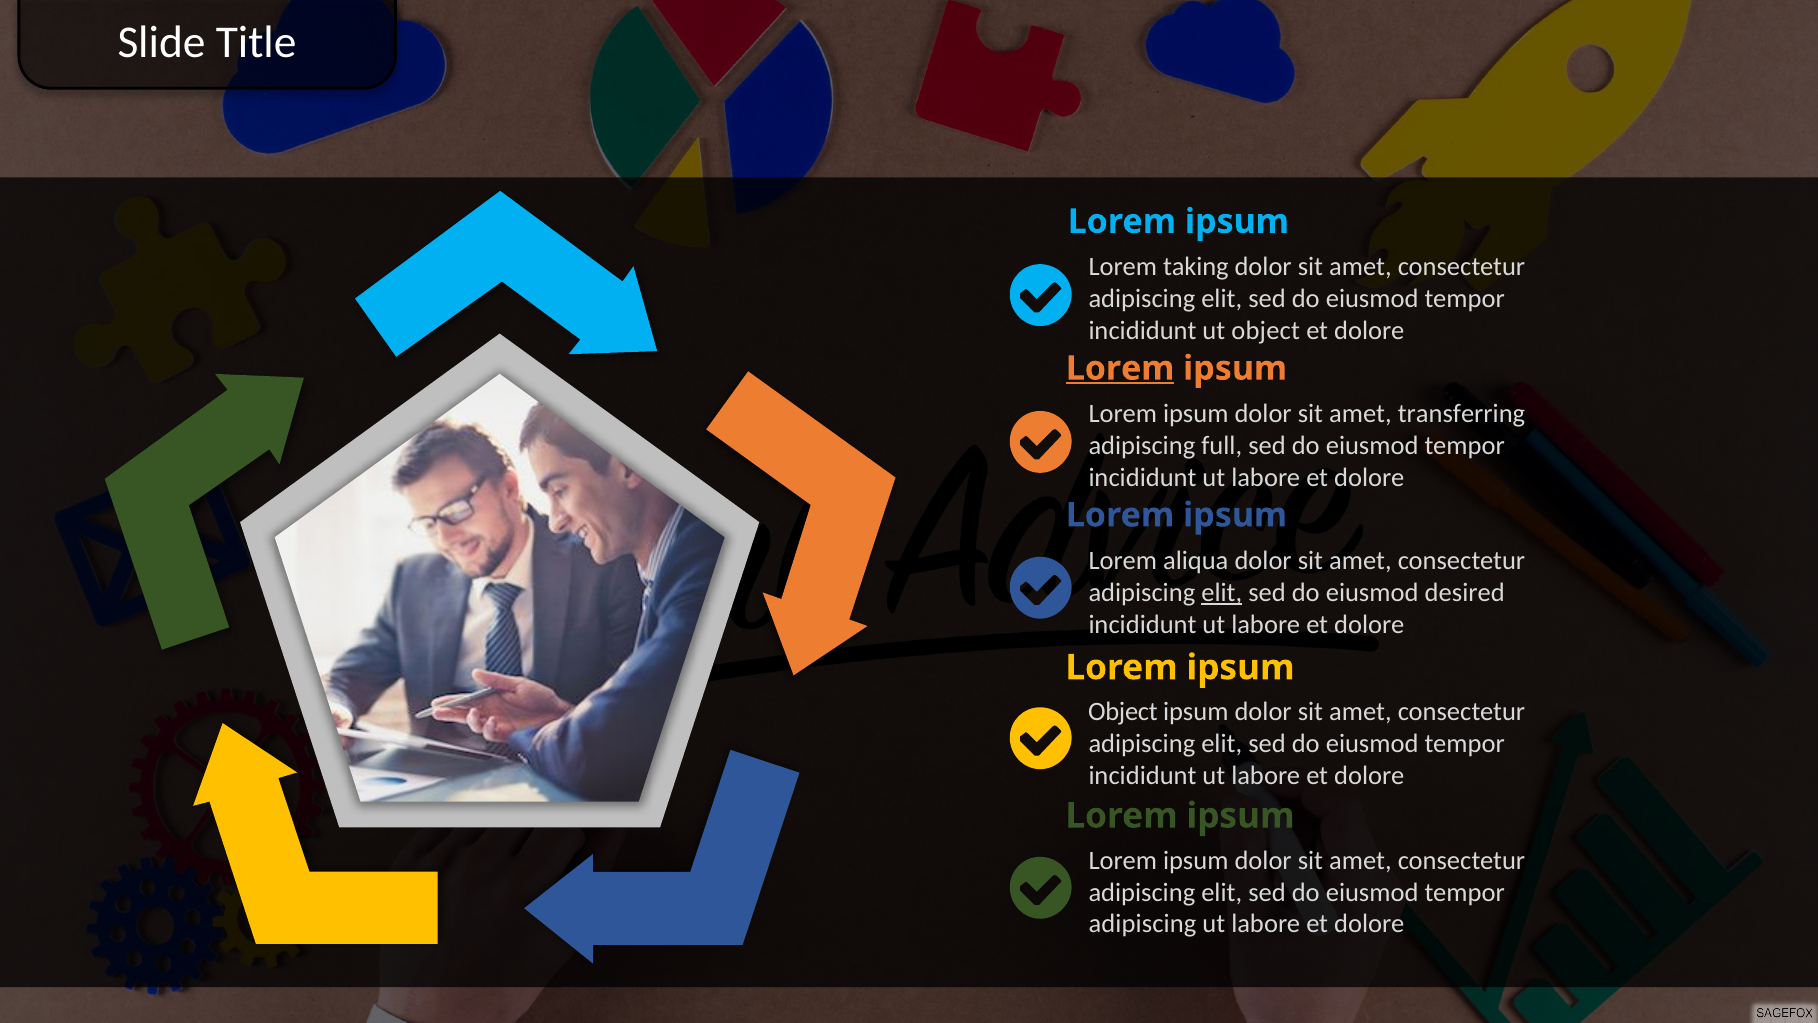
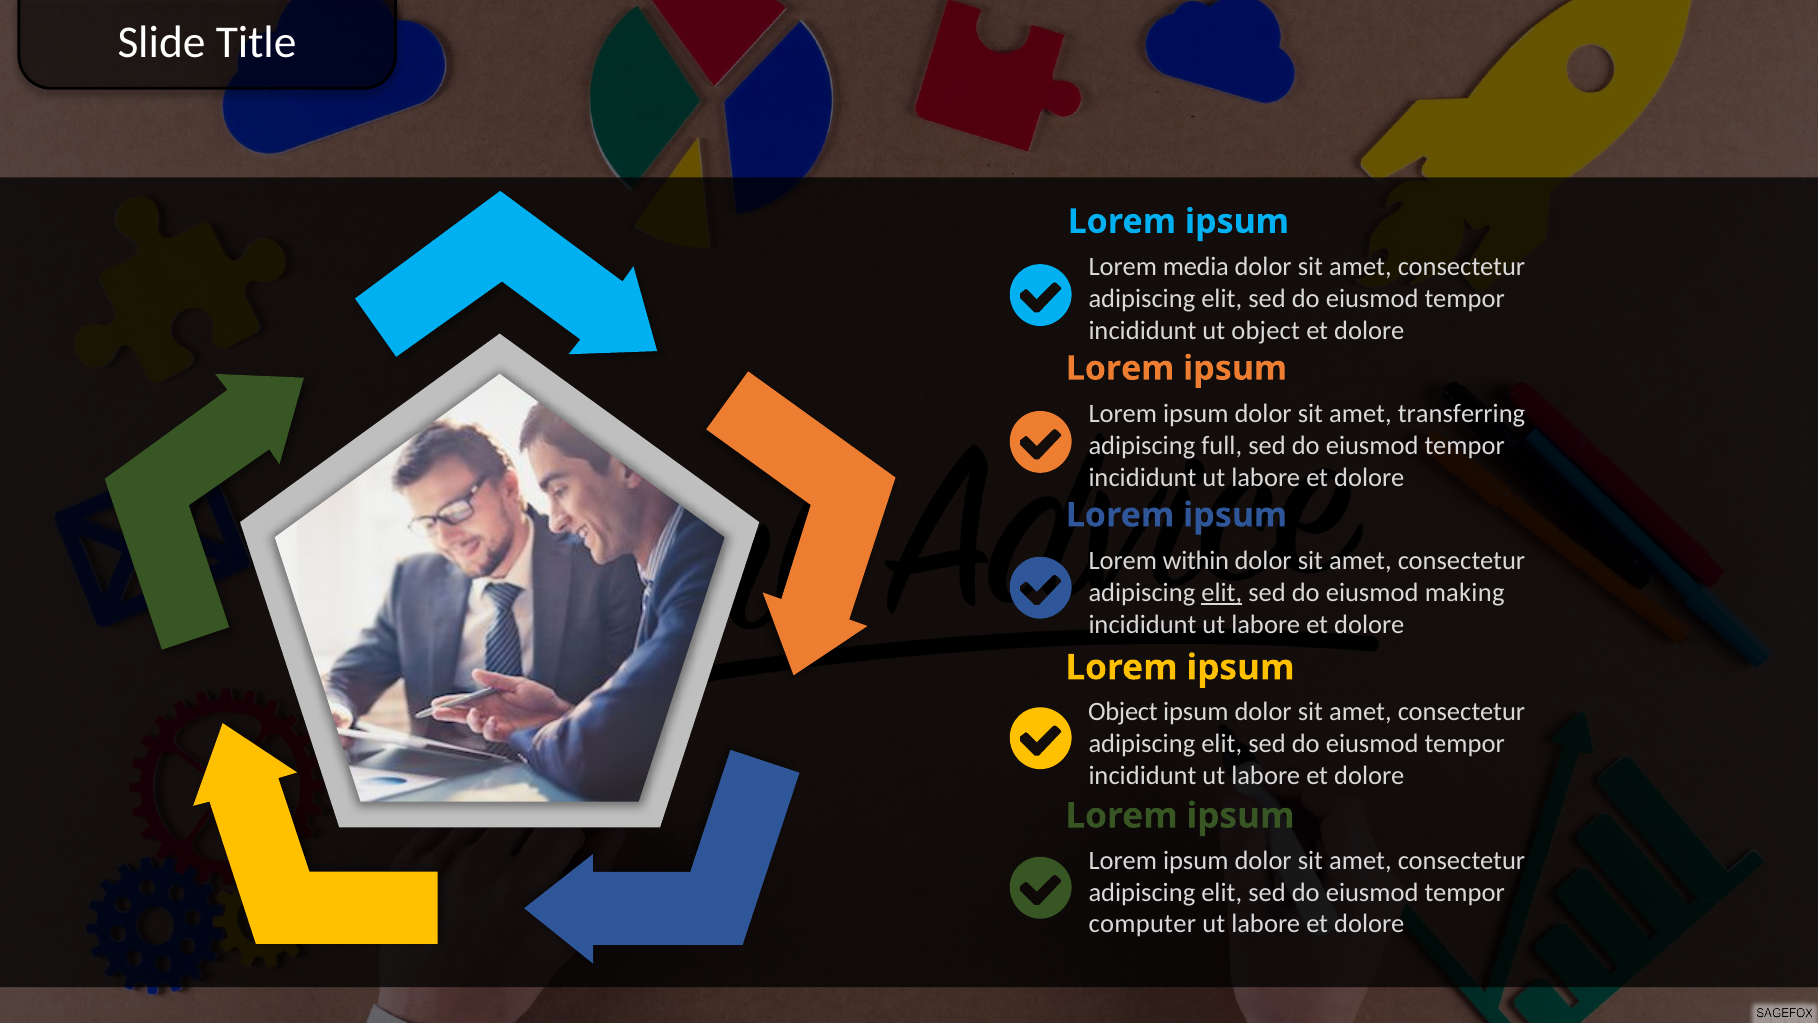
taking: taking -> media (1196, 267)
Lorem underline: present -> none (1120, 368)
aliqua: aliqua -> within (1196, 560)
desired: desired -> making (1465, 592)
adipiscing: adipiscing -> computer (1142, 924)
